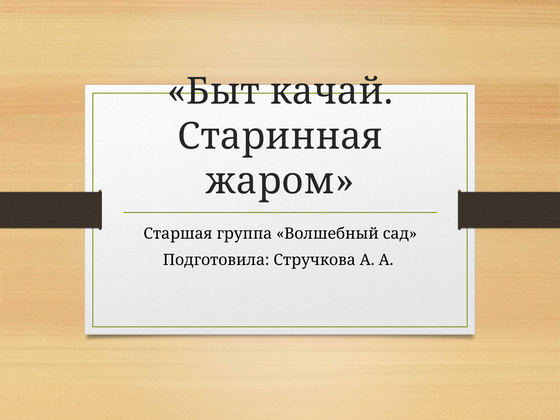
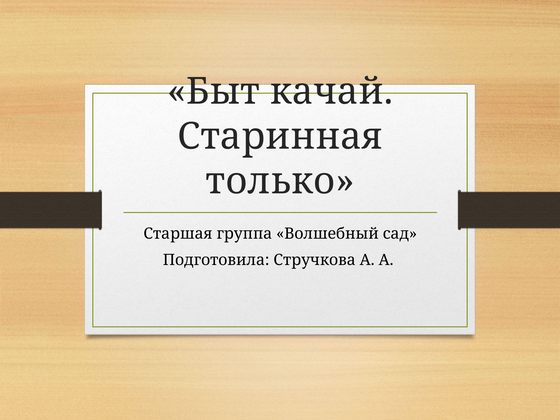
жаром: жаром -> только (280, 181)
